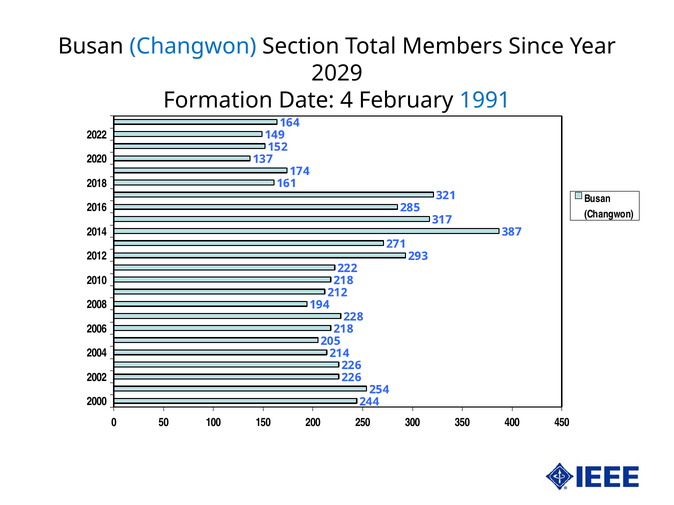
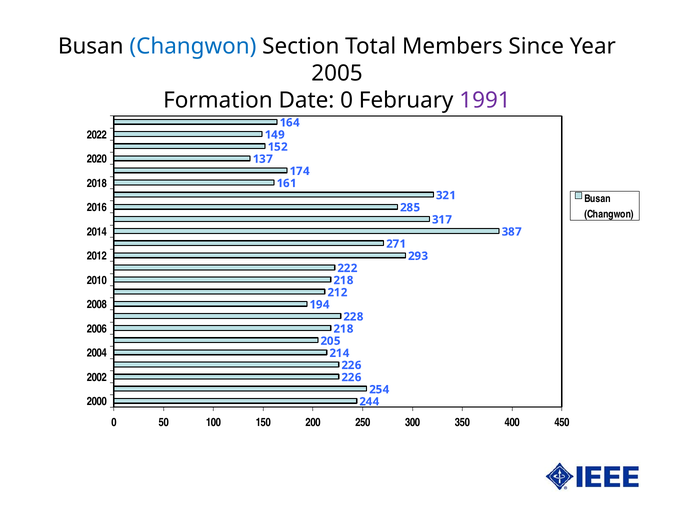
2029: 2029 -> 2005 (337, 73)
Date 4: 4 -> 0 (347, 100)
1991 colour: blue -> purple (485, 100)
